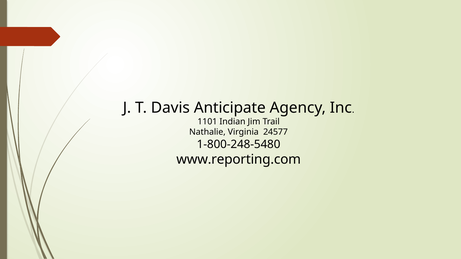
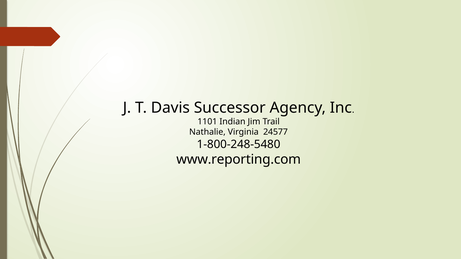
Anticipate: Anticipate -> Successor (230, 108)
